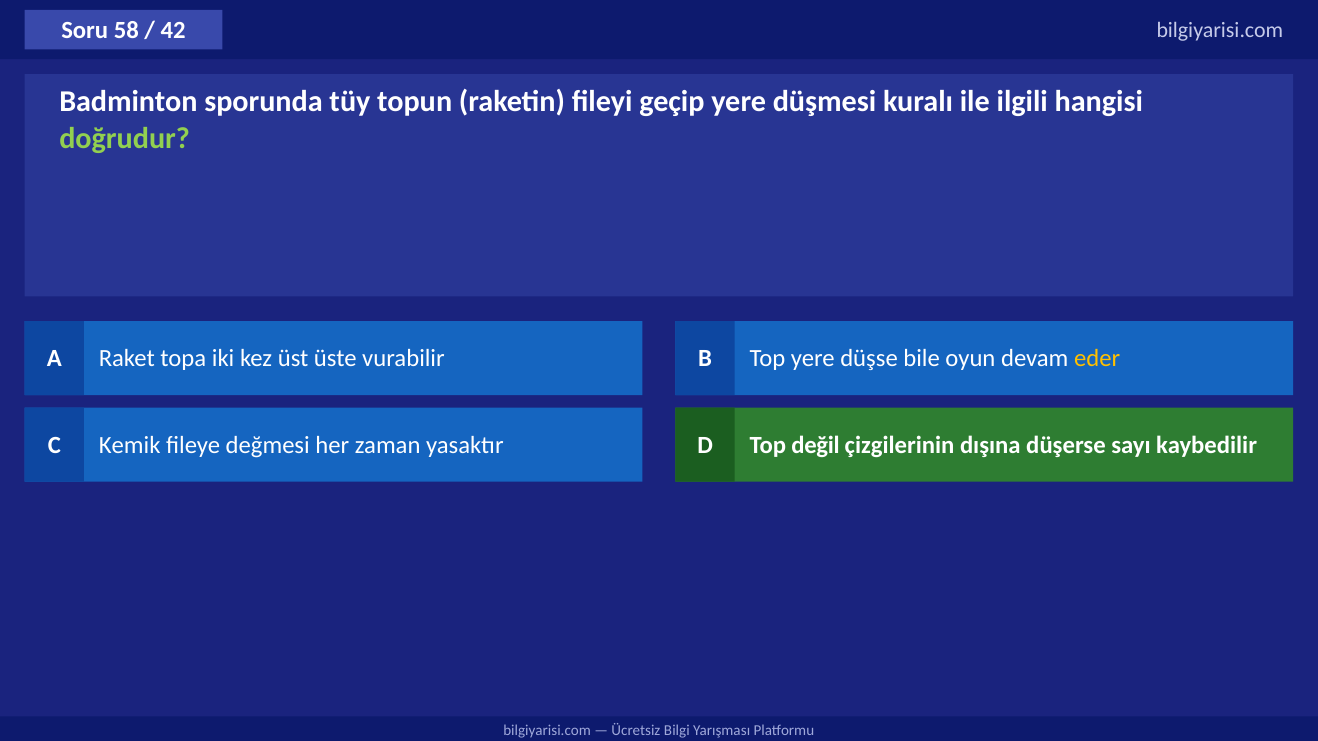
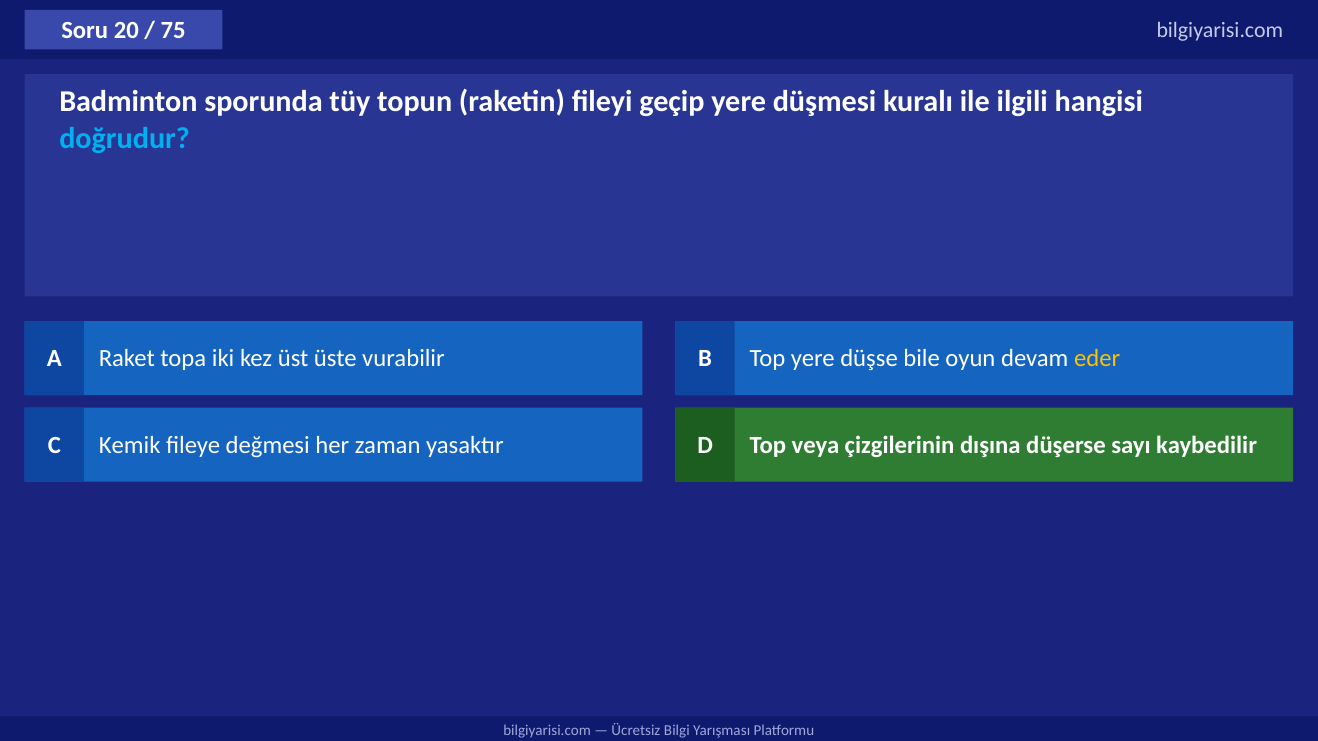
58: 58 -> 20 (126, 30)
42: 42 -> 75 (173, 30)
doğrudur colour: light green -> light blue (125, 138)
değil: değil -> veya (815, 445)
